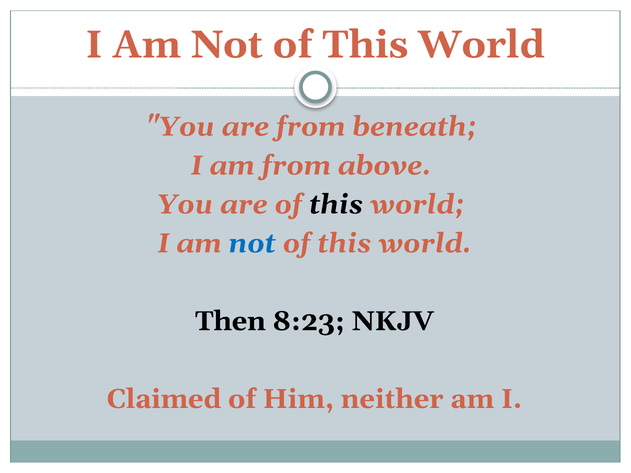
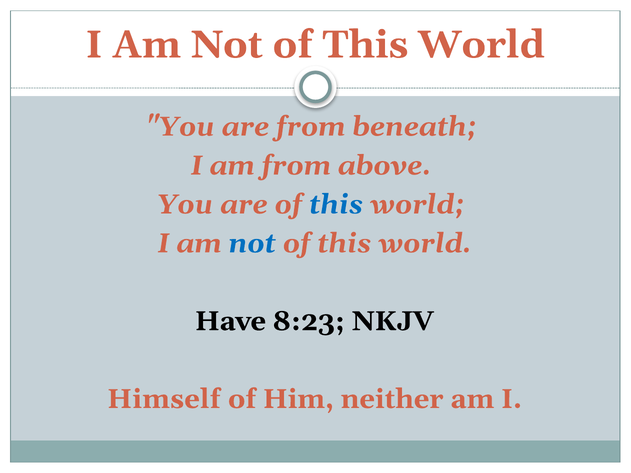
this colour: black -> blue (336, 205)
Then: Then -> Have (230, 321)
Claimed: Claimed -> Himself (164, 399)
